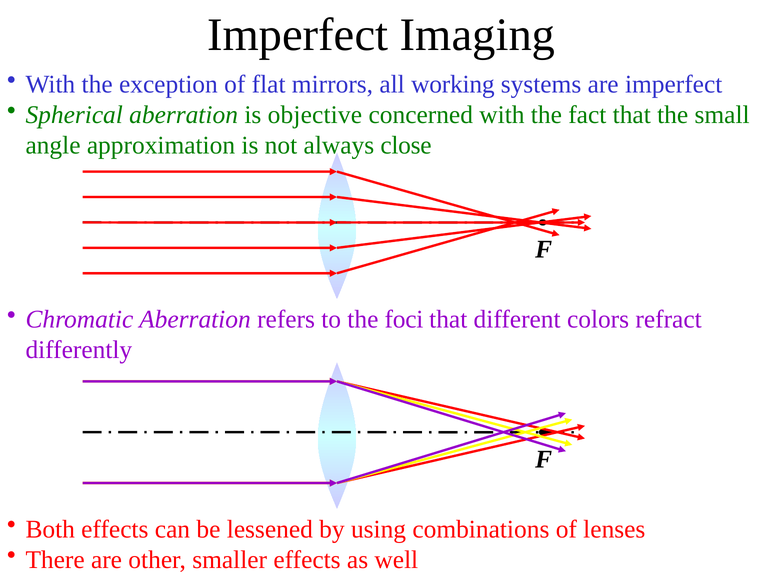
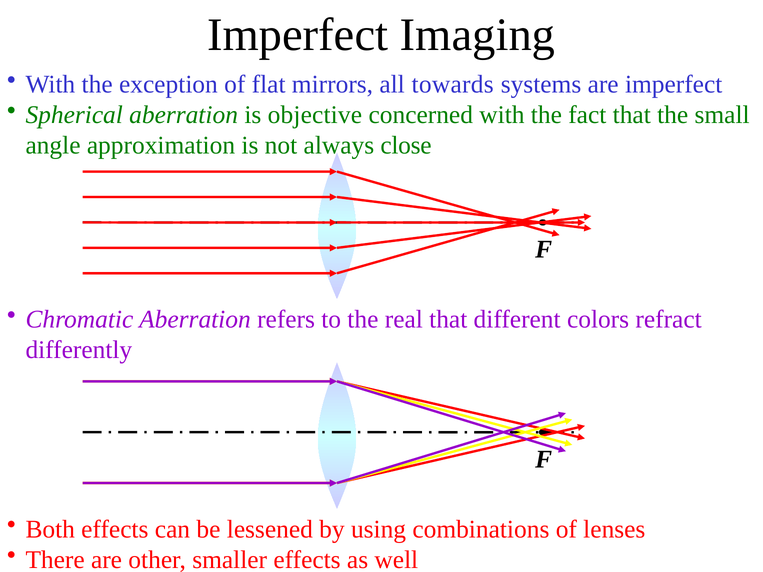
working: working -> towards (453, 84)
foci: foci -> real (404, 320)
